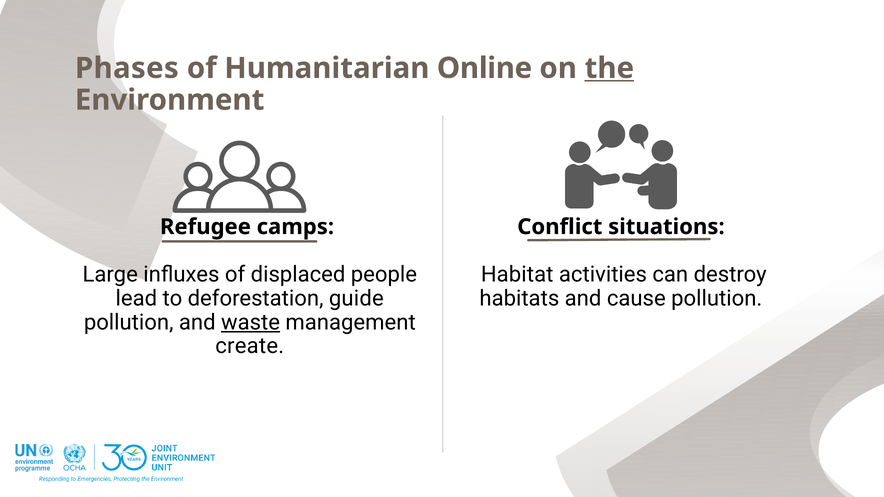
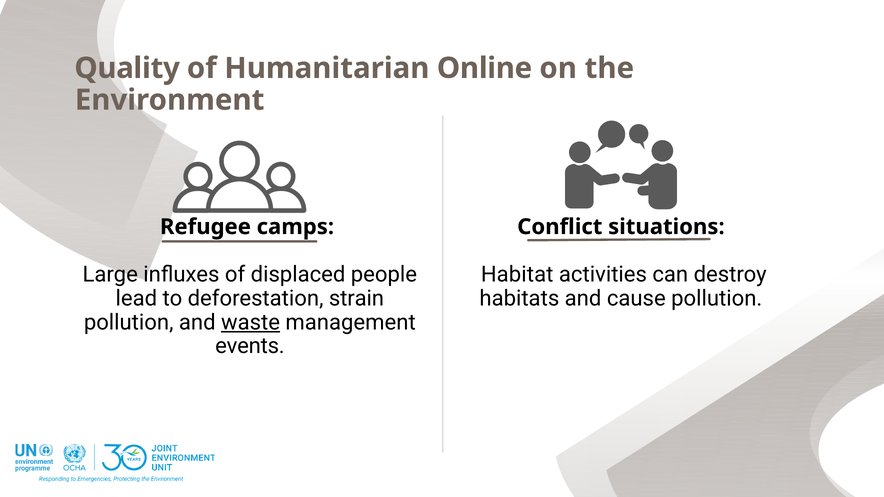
Phases: Phases -> Quality (127, 68)
the underline: present -> none (609, 68)
guide: guide -> strain (356, 299)
create: create -> events (250, 346)
